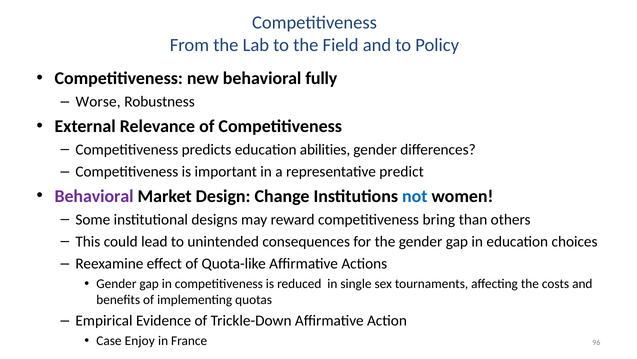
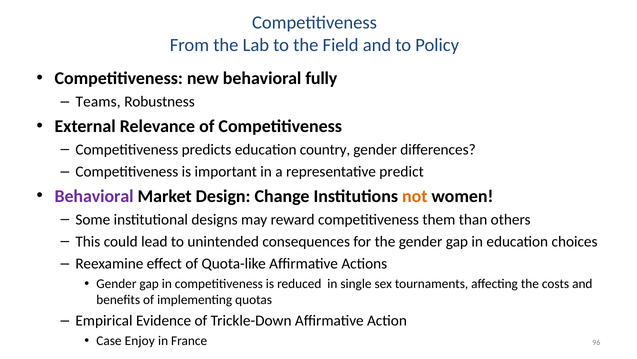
Worse: Worse -> Teams (98, 102)
abilities: abilities -> country (325, 149)
not colour: blue -> orange (415, 196)
bring: bring -> them (439, 219)
